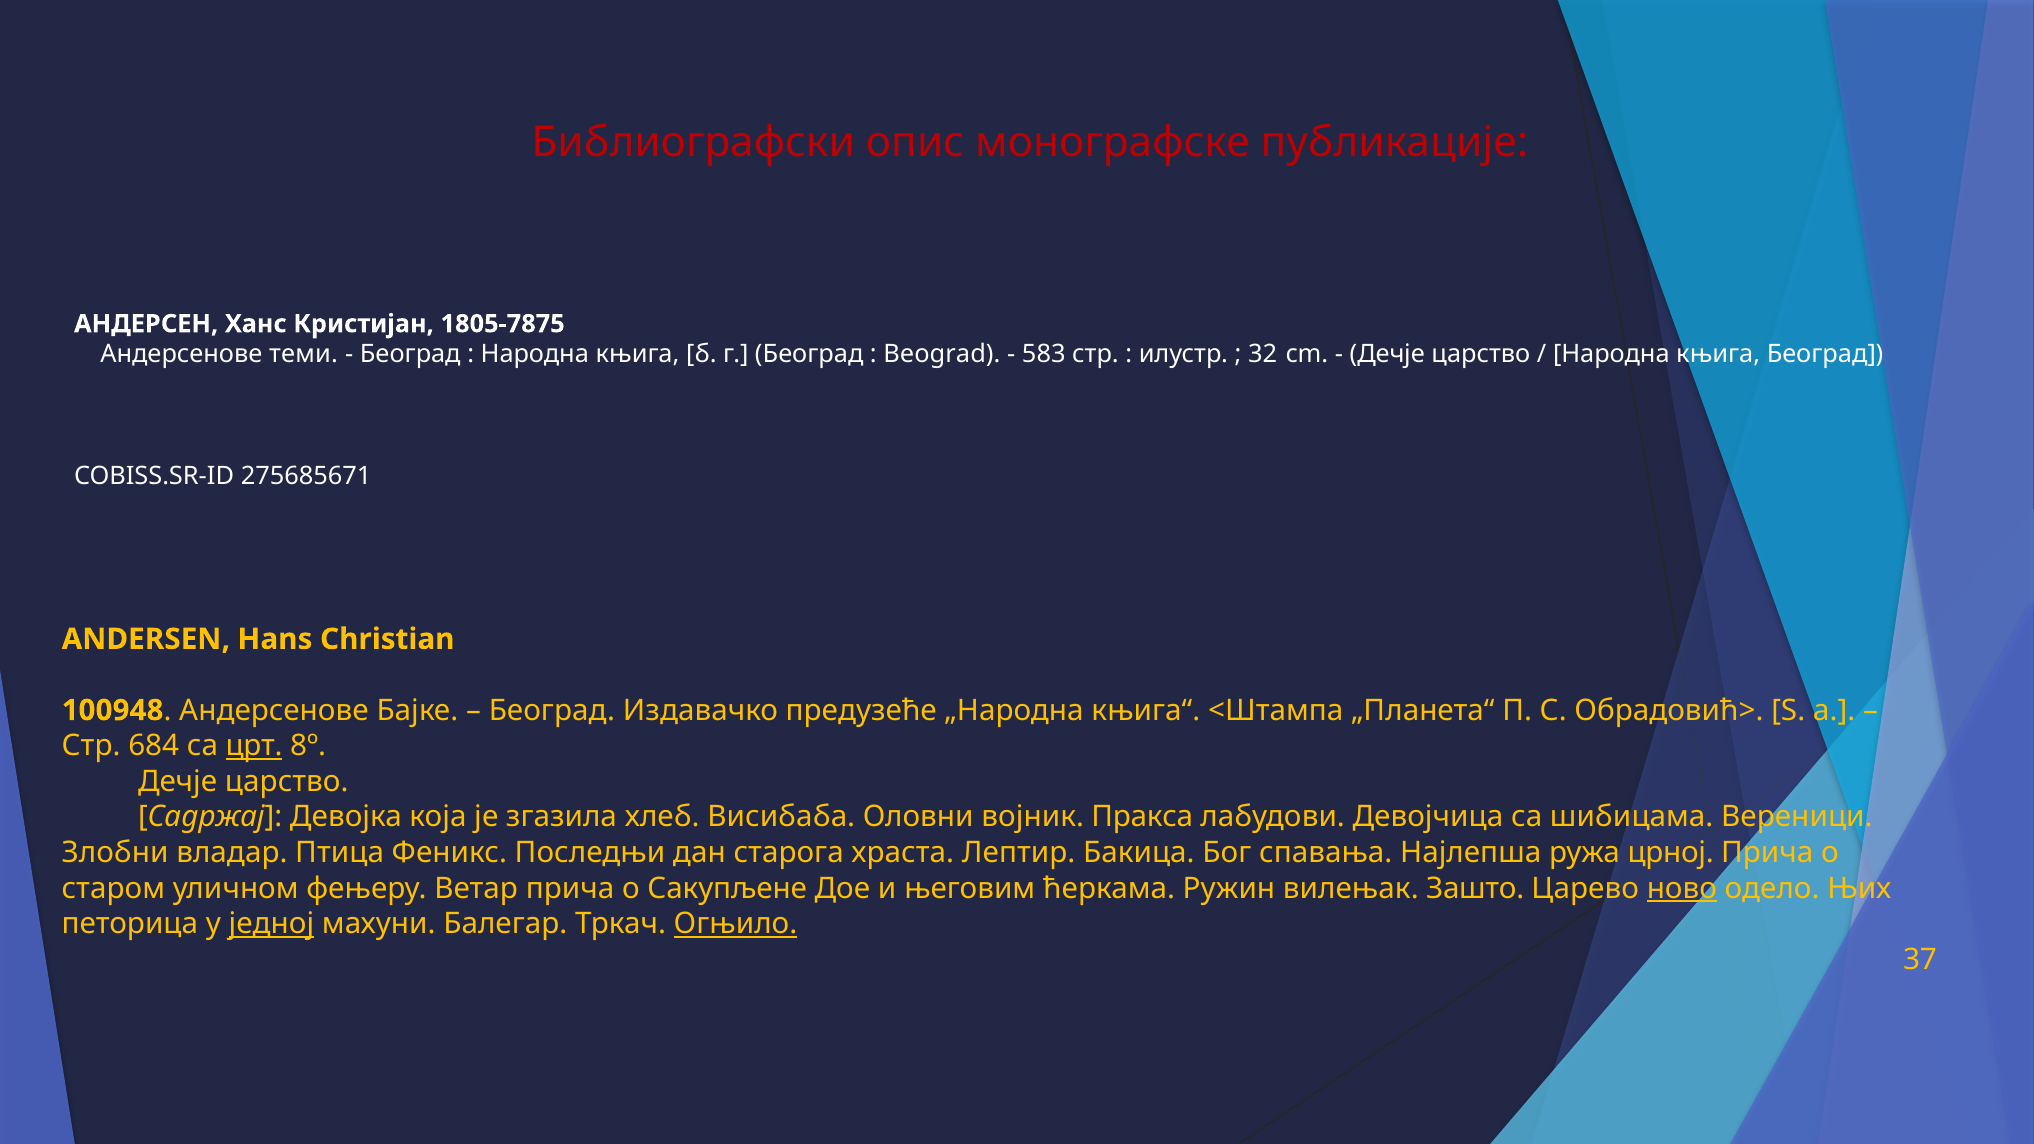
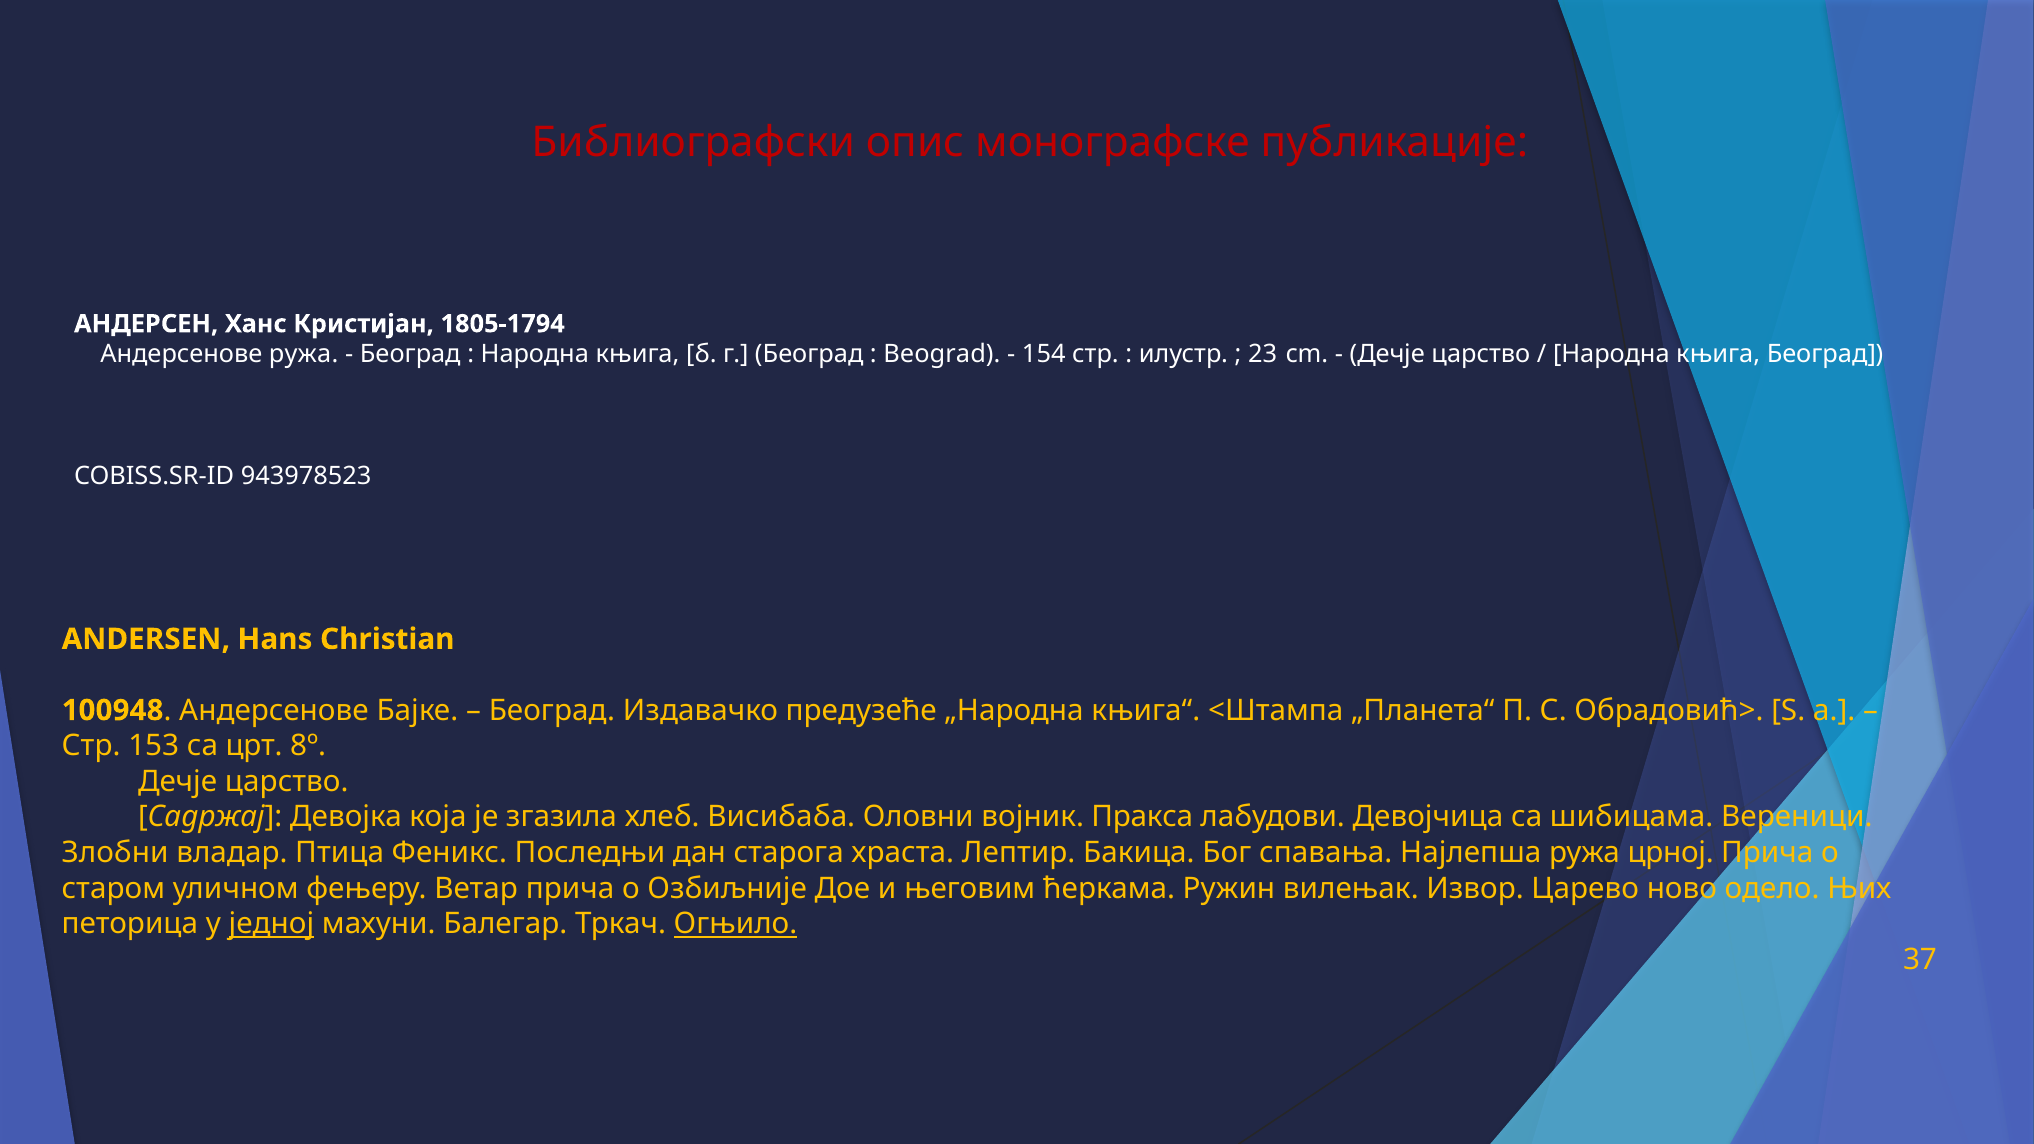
1805-7875: 1805-7875 -> 1805-1794 (503, 324)
Андерсенове теми: теми -> ружа (304, 354)
583: 583 -> 154 (1044, 354)
32: 32 -> 23 (1263, 354)
275685671: 275685671 -> 943978523 (306, 476)
684: 684 -> 153 (154, 746)
црт underline: present -> none (254, 746)
Сакупљене: Сакупљене -> Озбиљније (727, 889)
Зашто: Зашто -> Извор (1475, 889)
ново underline: present -> none (1682, 889)
